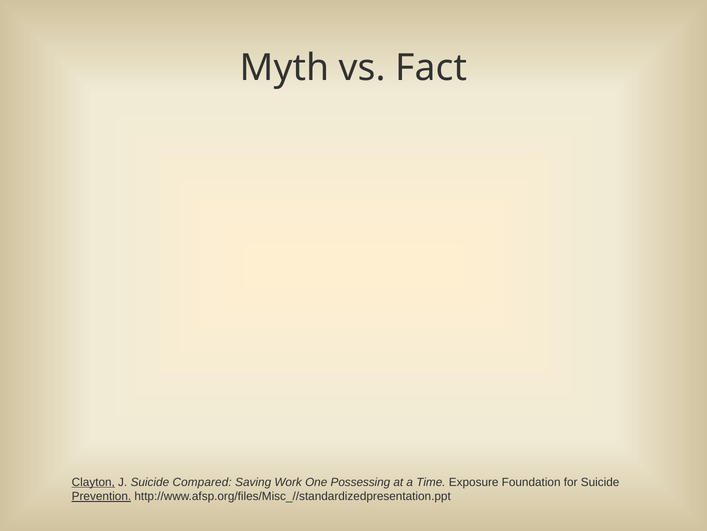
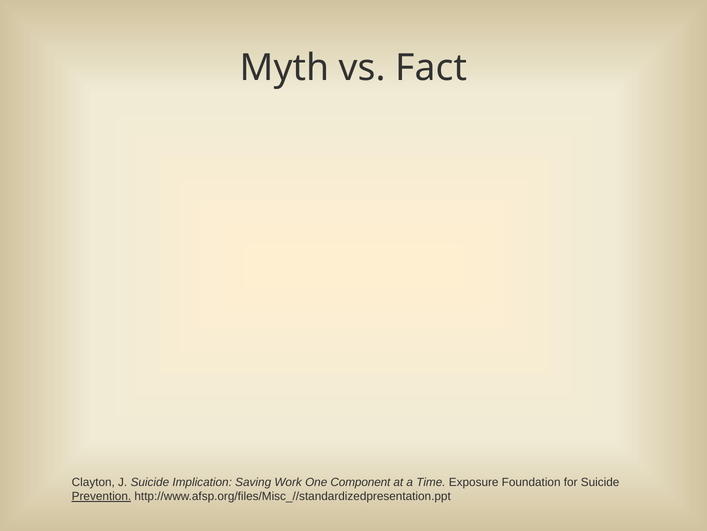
Clayton underline: present -> none (93, 482)
Compared: Compared -> Implication (202, 482)
Possessing: Possessing -> Component (360, 482)
